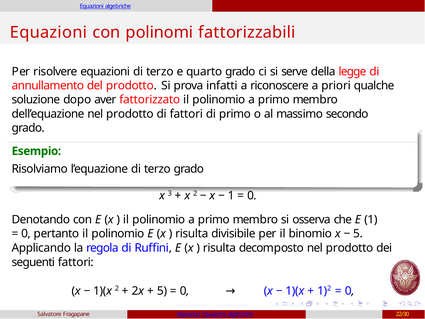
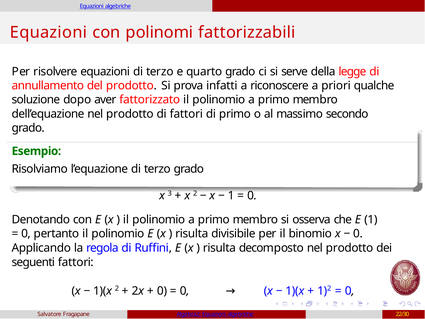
5: 5 -> 0 (358, 234)
5: 5 -> 0 (162, 291)
